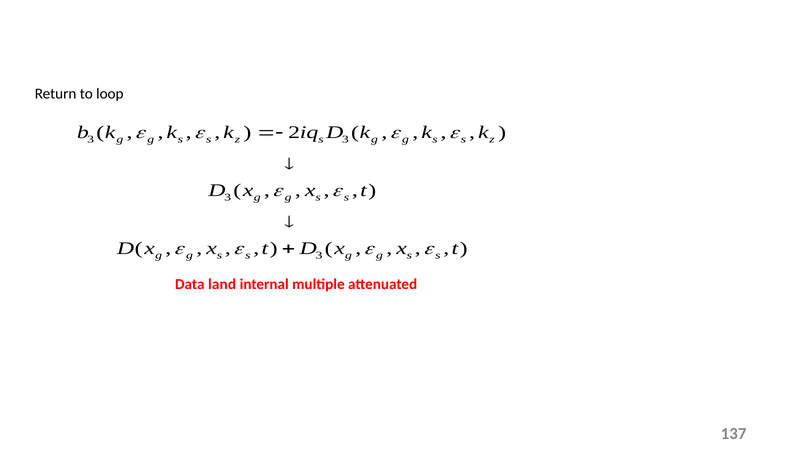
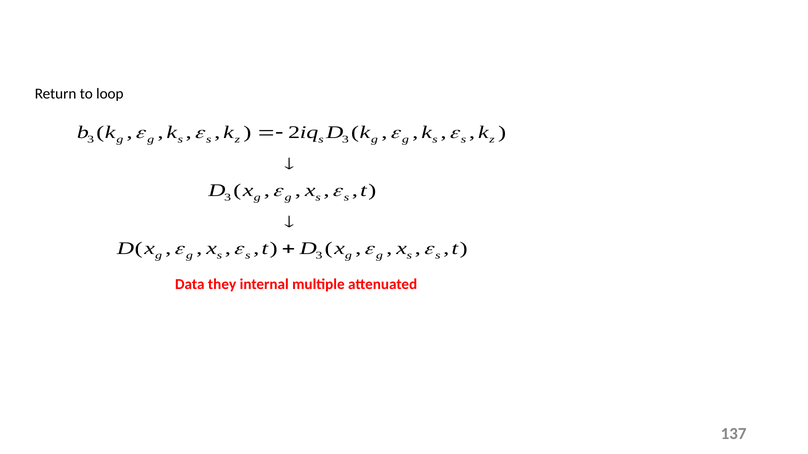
land: land -> they (222, 284)
